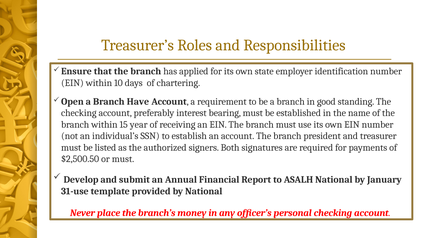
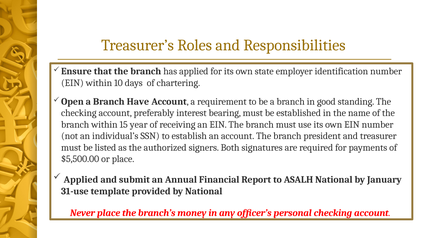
$2,500.50: $2,500.50 -> $5,500.00 (80, 159)
or must: must -> place (123, 159)
Develop: Develop -> Applied (81, 179)
